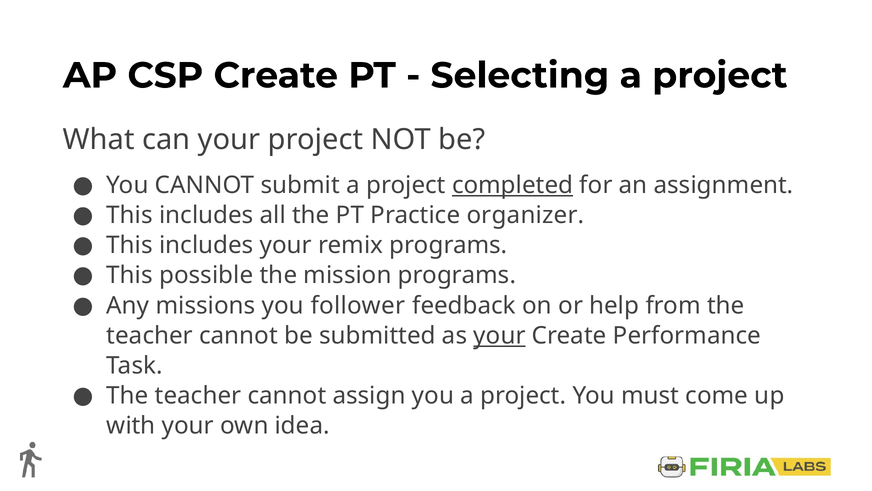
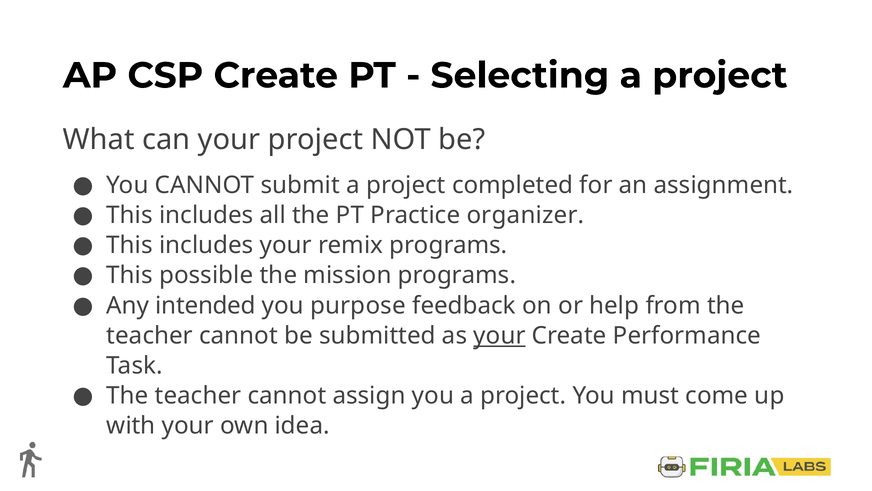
completed underline: present -> none (513, 185)
missions: missions -> intended (206, 305)
follower: follower -> purpose (358, 305)
